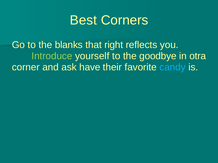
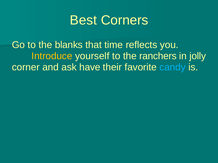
right: right -> time (114, 45)
Introduce colour: light green -> yellow (52, 56)
goodbye: goodbye -> ranchers (158, 56)
otra: otra -> jolly (198, 56)
